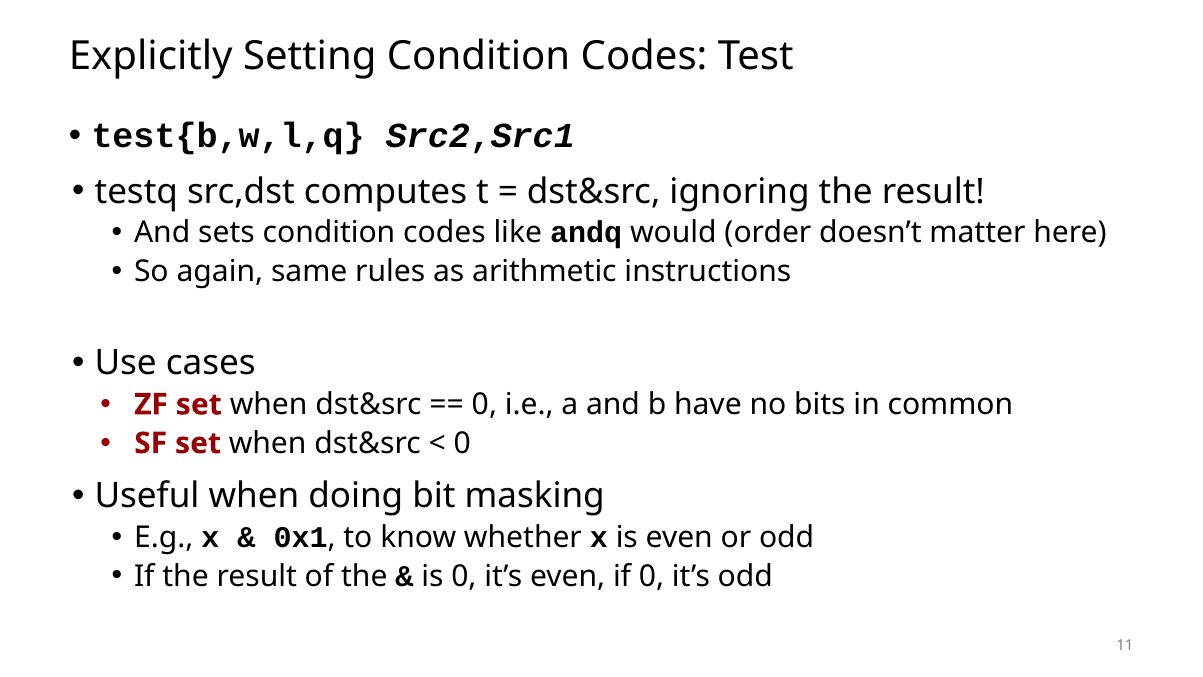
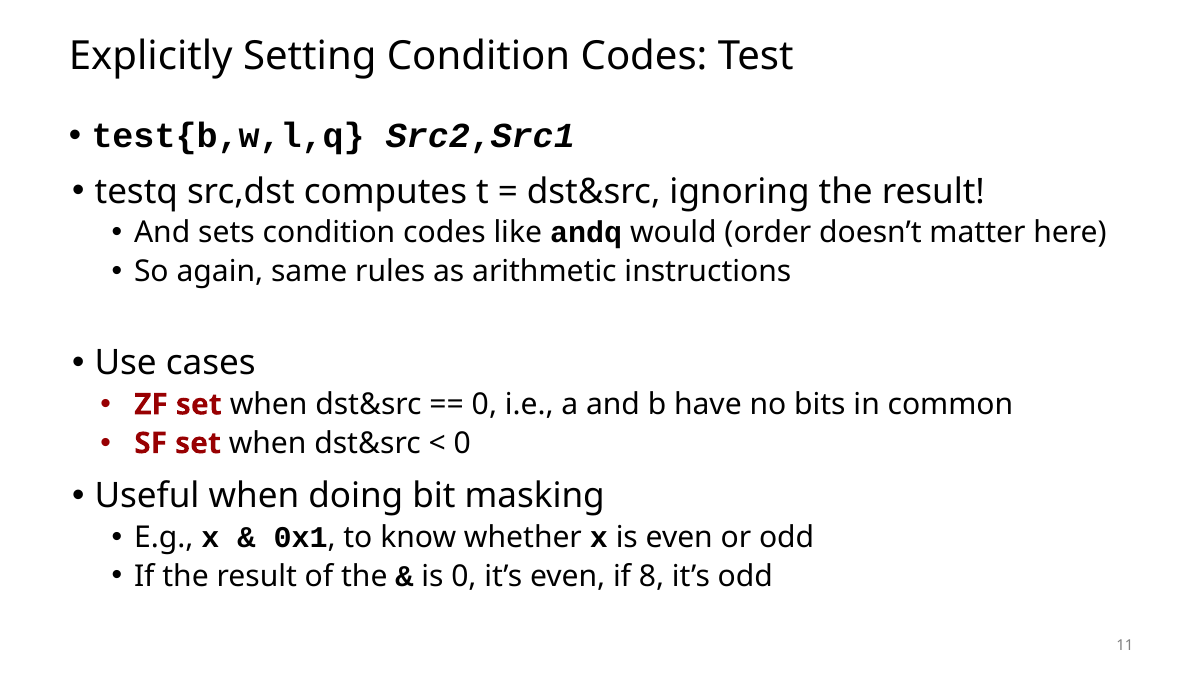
if 0: 0 -> 8 (652, 576)
